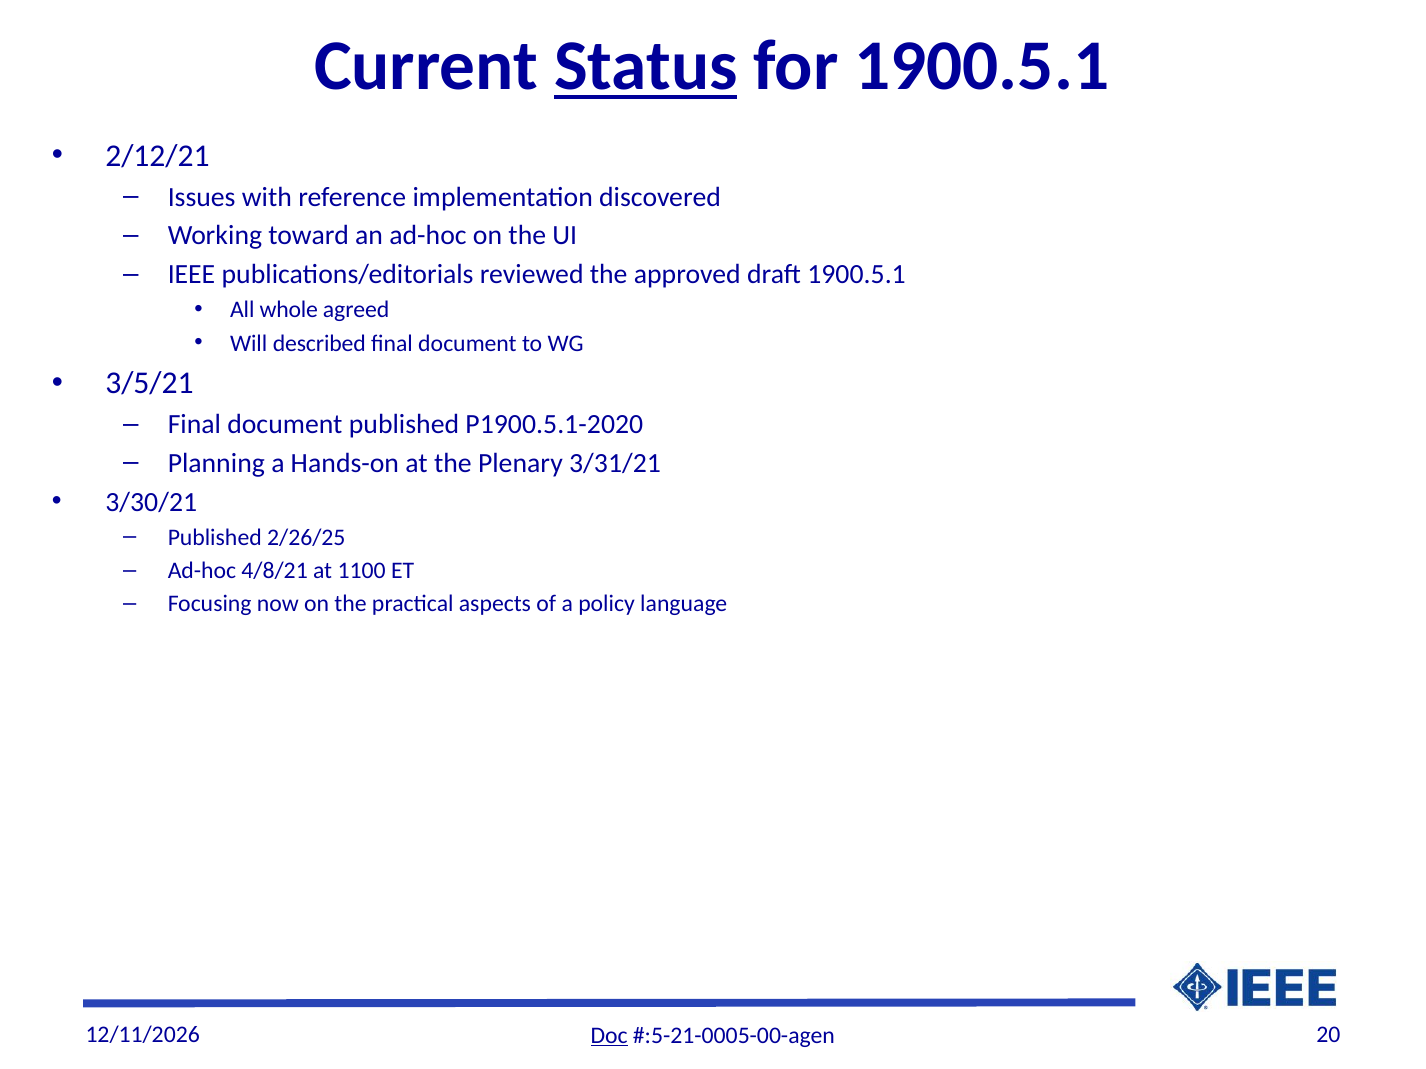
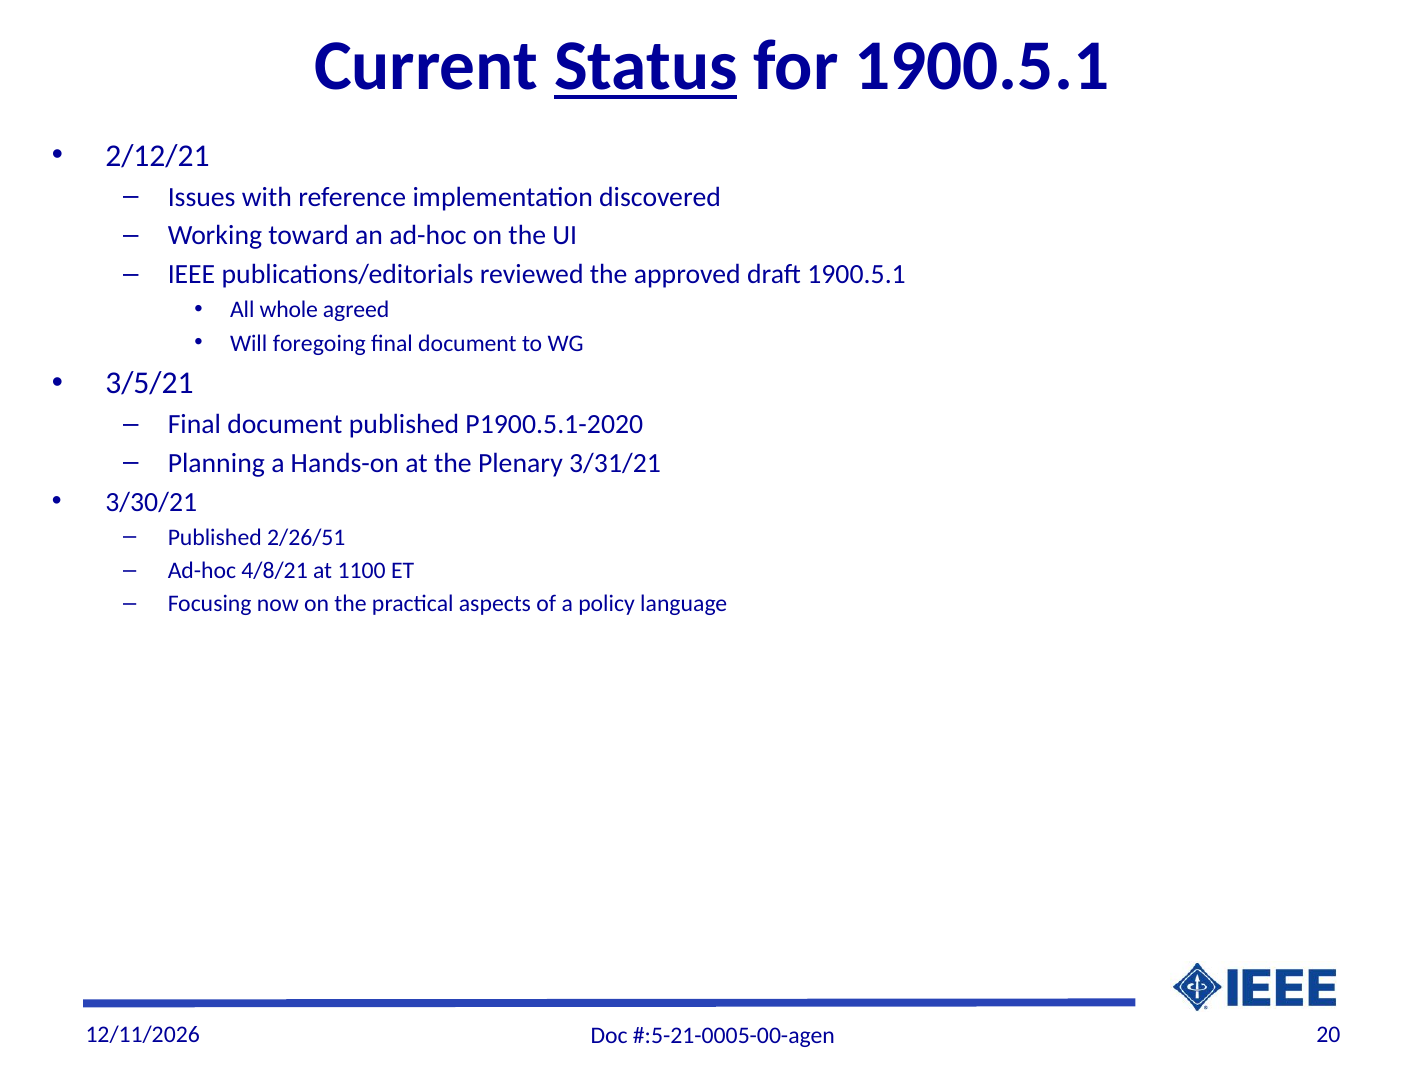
described: described -> foregoing (319, 343)
2/26/25: 2/26/25 -> 2/26/51 (306, 538)
Doc underline: present -> none (609, 1036)
